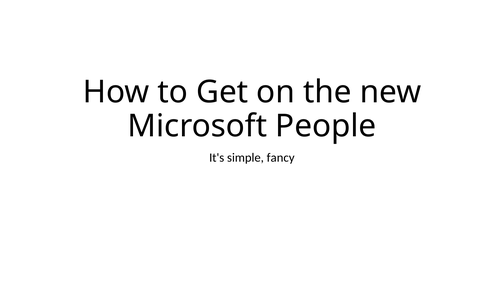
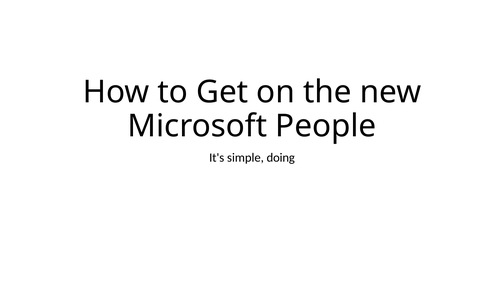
fancy: fancy -> doing (281, 158)
